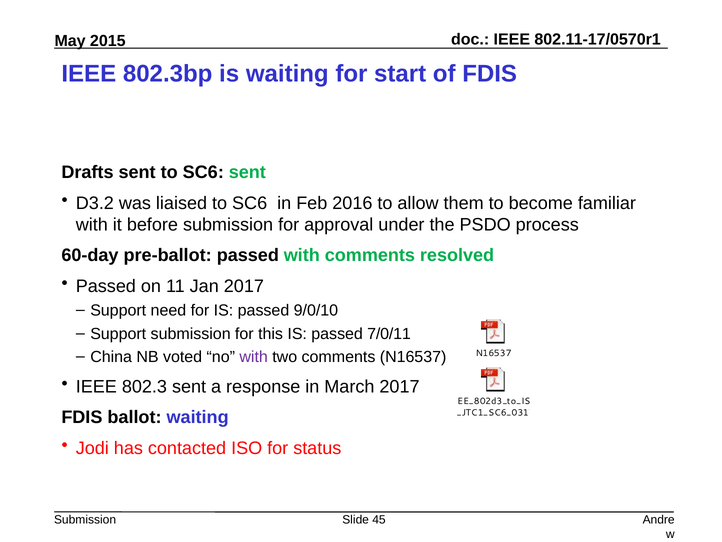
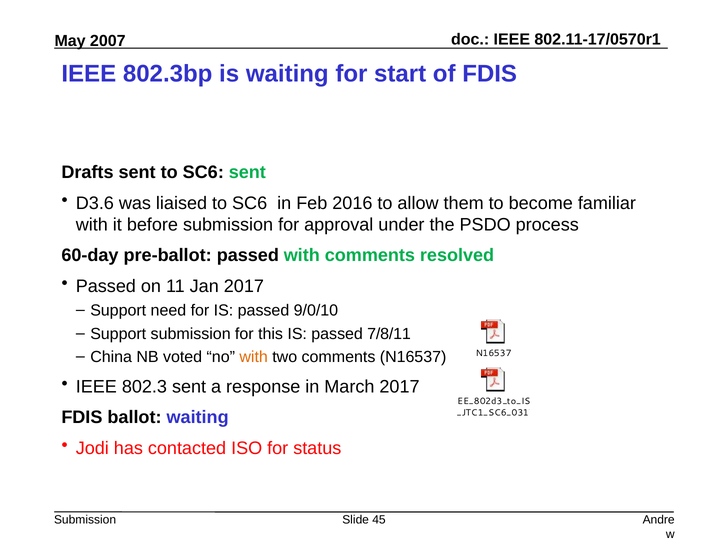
2015: 2015 -> 2007 (108, 41)
D3.2: D3.2 -> D3.6 (95, 203)
7/0/11: 7/0/11 -> 7/8/11 (389, 333)
with colour: purple -> orange (254, 357)
